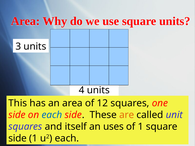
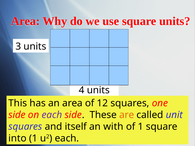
each colour: blue -> purple (52, 115)
uses: uses -> with (113, 127)
side: side -> into (17, 138)
